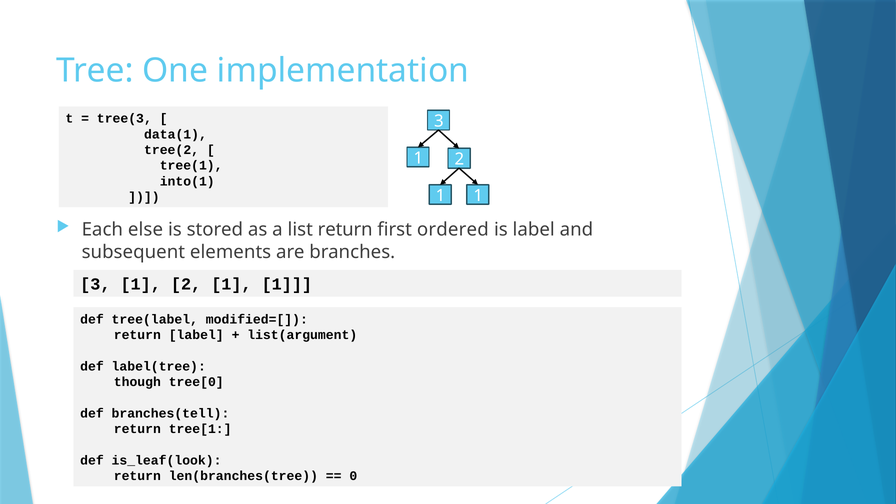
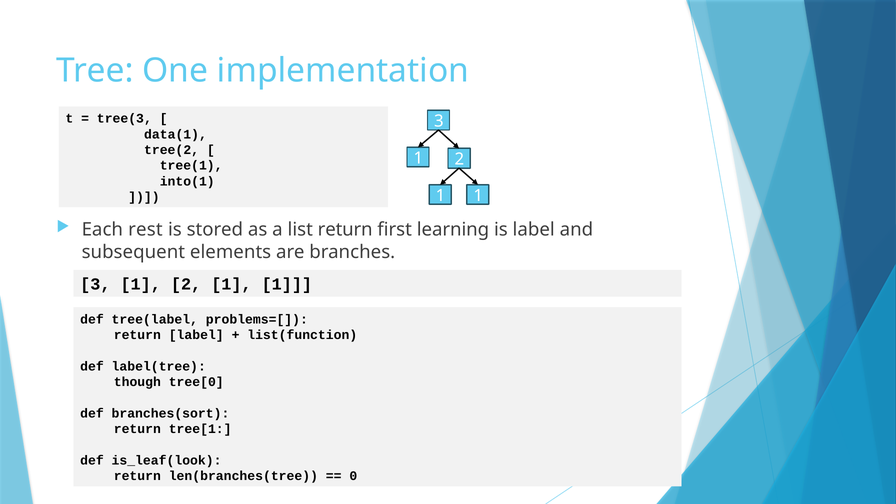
else: else -> rest (145, 230)
ordered: ordered -> learning (453, 230)
modified=[: modified=[ -> problems=[ (257, 319)
list(argument: list(argument -> list(function (302, 335)
branches(tell: branches(tell -> branches(sort (170, 413)
